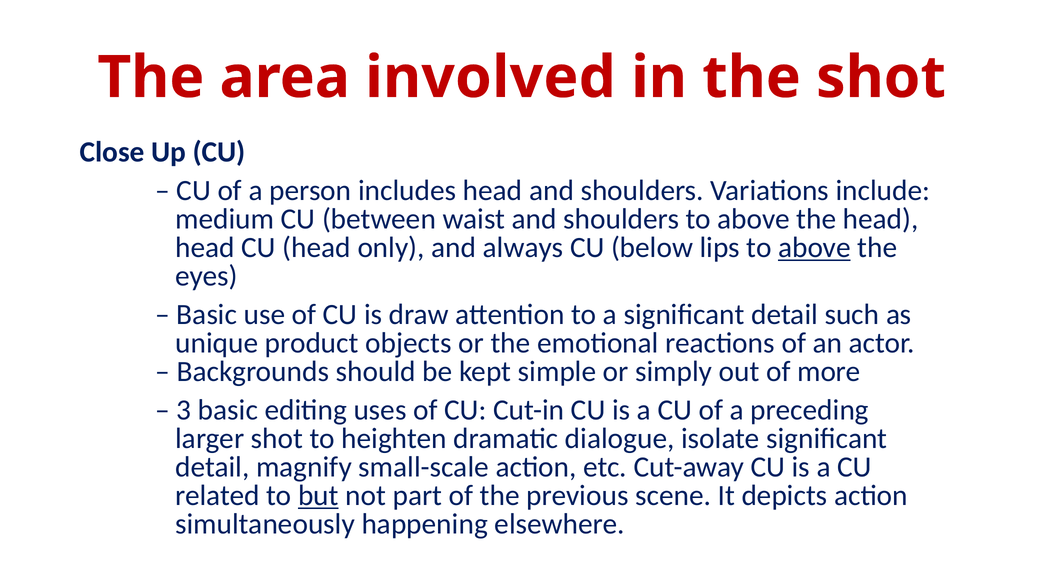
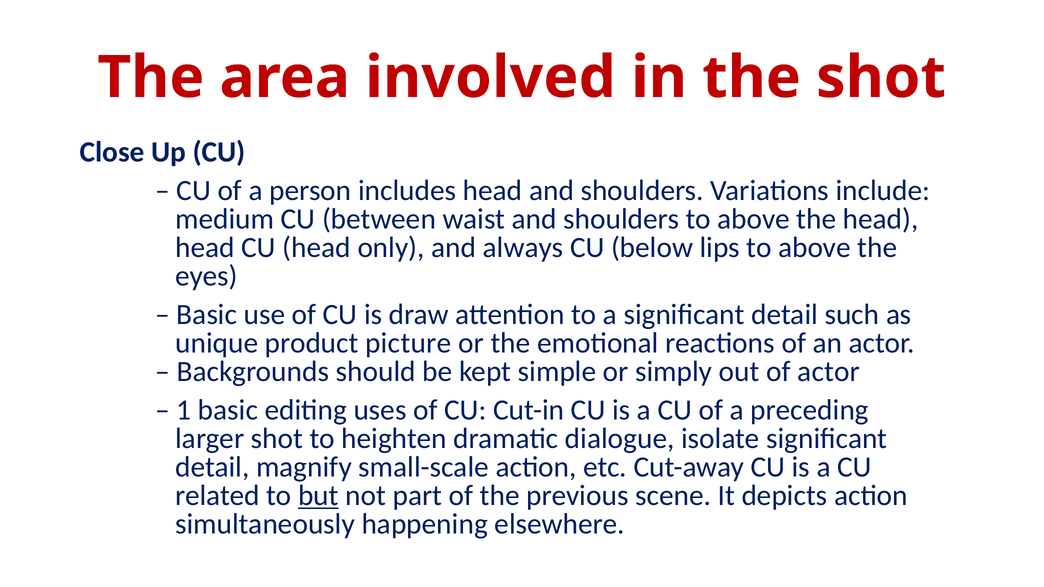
above underline: present -> none (814, 248)
objects: objects -> picture (408, 343)
of more: more -> actor (829, 372)
3: 3 -> 1 (184, 410)
